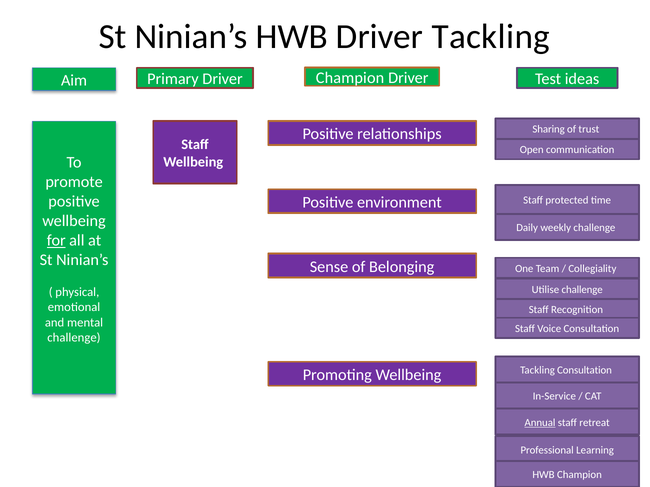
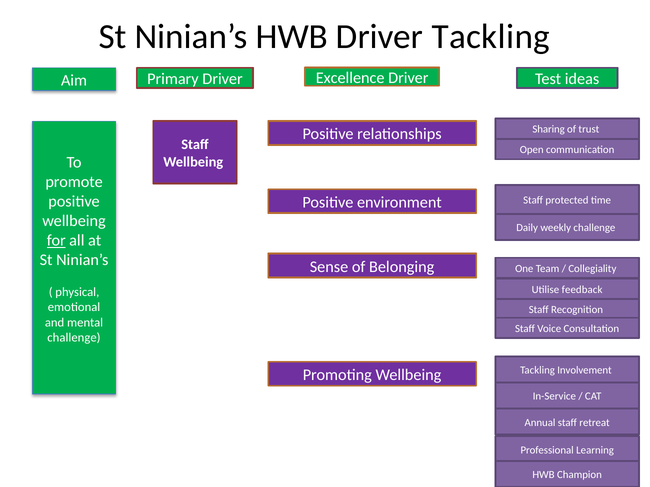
Champion: Champion -> Excellence (350, 78)
Utilise challenge: challenge -> feedback (582, 290)
Tackling Consultation: Consultation -> Involvement (584, 371)
Annual underline: present -> none (540, 423)
